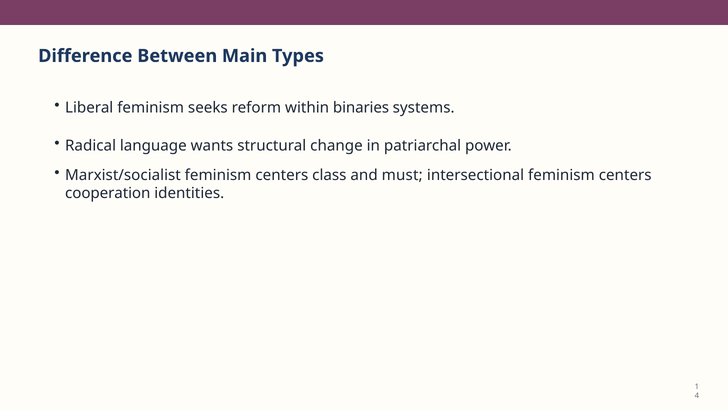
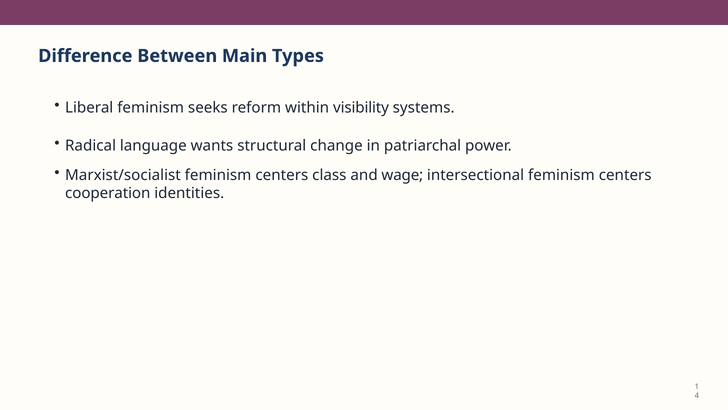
binaries: binaries -> visibility (361, 108)
must: must -> wage (402, 175)
